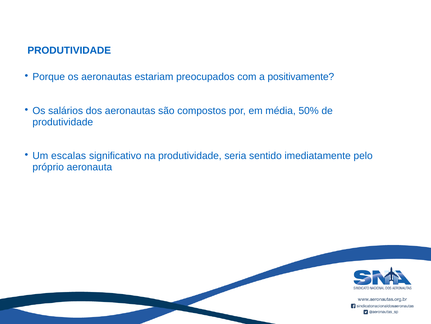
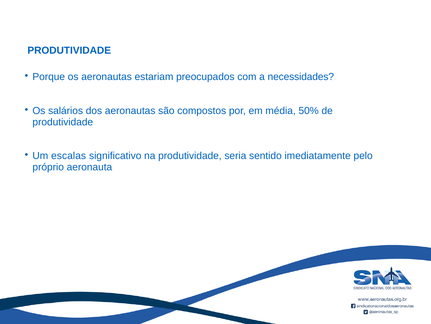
positivamente: positivamente -> necessidades (301, 77)
